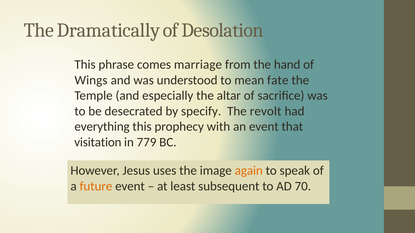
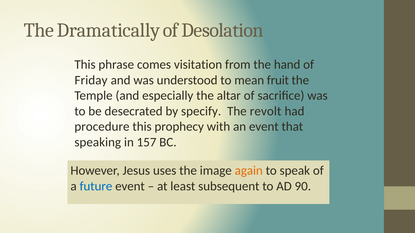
marriage: marriage -> visitation (198, 65)
Wings: Wings -> Friday (91, 80)
fate: fate -> fruit (278, 80)
everything: everything -> procedure (102, 127)
visitation: visitation -> speaking (98, 143)
779: 779 -> 157 (147, 143)
future colour: orange -> blue (96, 187)
70: 70 -> 90 (303, 187)
